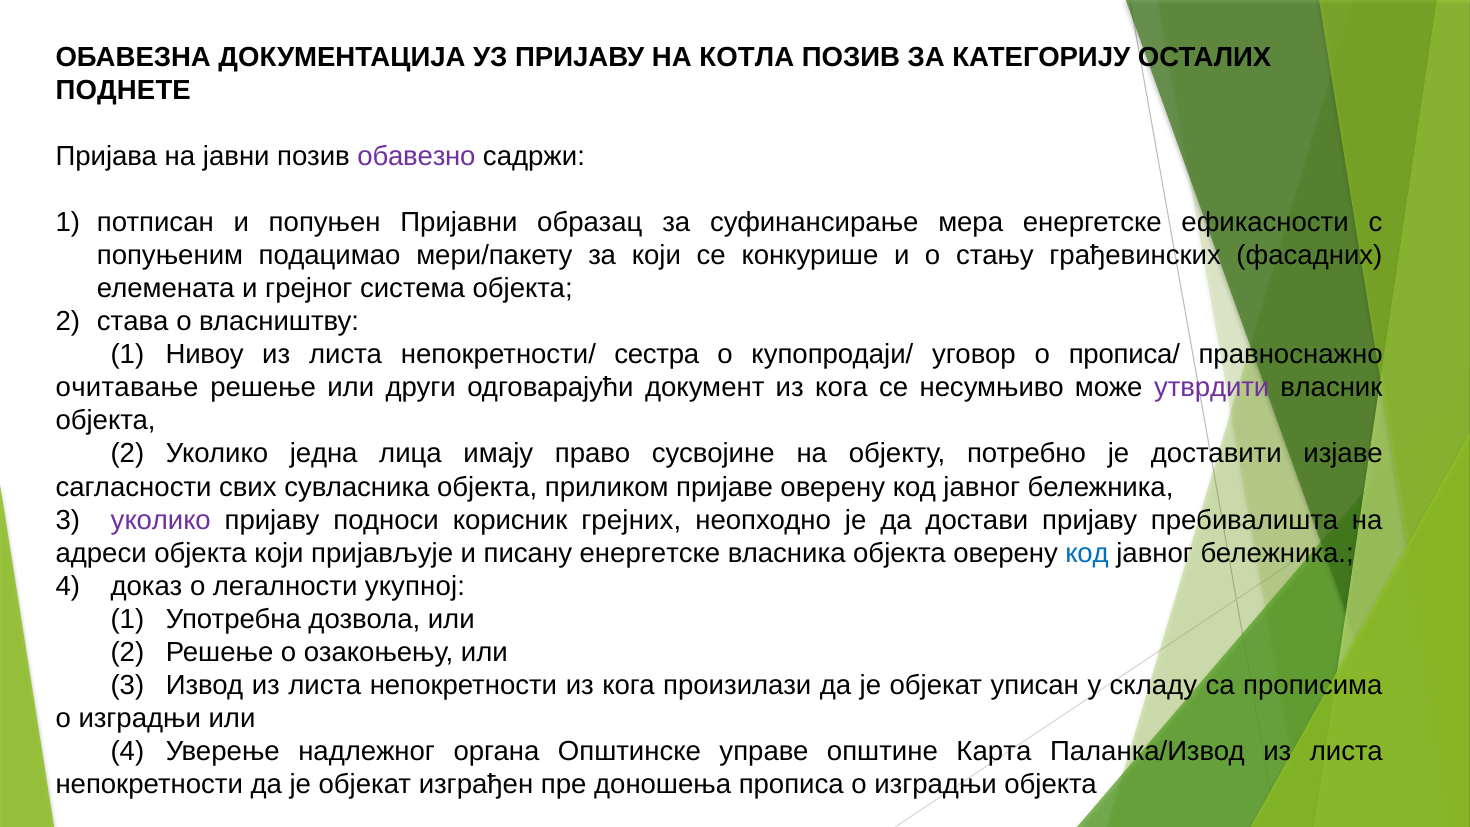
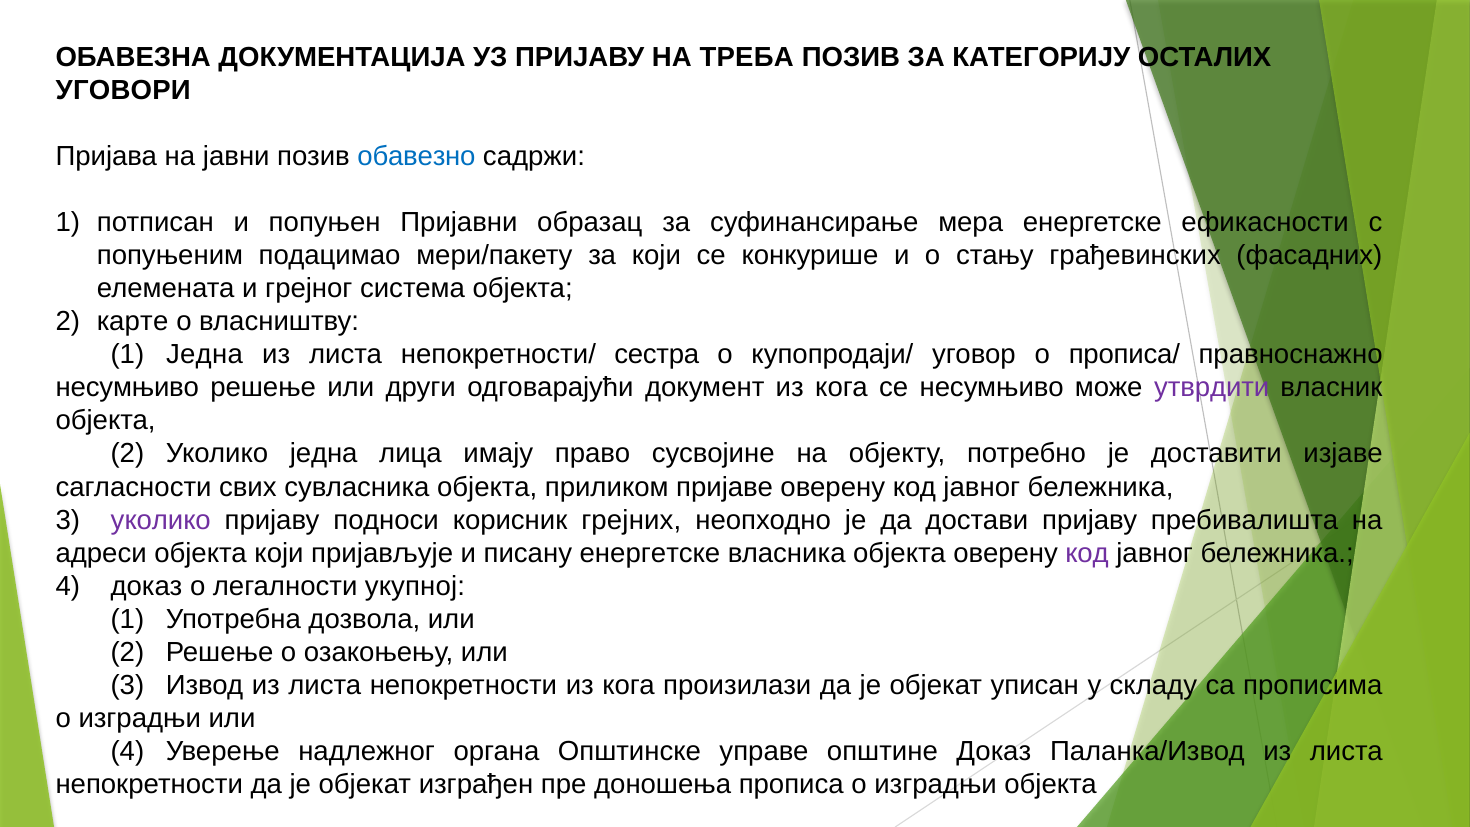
КОТЛА: КОТЛА -> ТРЕБА (747, 57)
ПОДНЕТЕ: ПОДНЕТЕ -> УГОВОРИ (123, 90)
обавезно colour: purple -> blue (416, 156)
става: става -> карте (133, 322)
1 Нивоу: Нивоу -> Једна (204, 355)
очитавање: очитавање -> несумњиво (127, 388)
код colour: blue -> purple (1087, 553)
општине Карта: Карта -> Доказ (994, 751)
